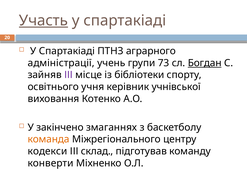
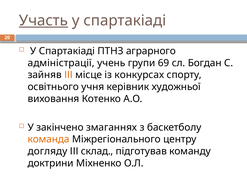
73: 73 -> 69 (164, 63)
Богдан underline: present -> none (205, 63)
ІІІ colour: purple -> orange (68, 75)
бібліотеки: бібліотеки -> конкурсах (139, 75)
учнівської: учнівської -> художньої (176, 87)
кодекси: кодекси -> догляду (47, 151)
конверти: конверти -> доктрини (51, 163)
